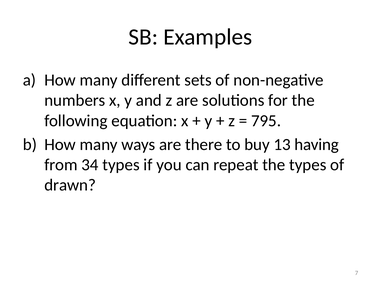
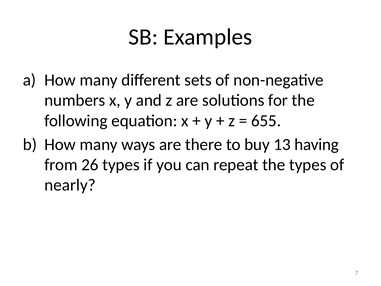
795: 795 -> 655 (266, 121)
34: 34 -> 26 (90, 165)
drawn: drawn -> nearly (70, 185)
